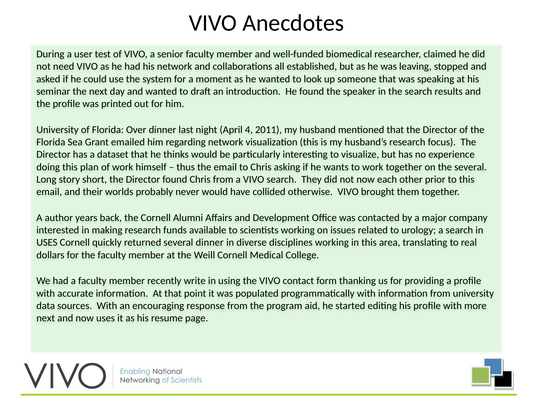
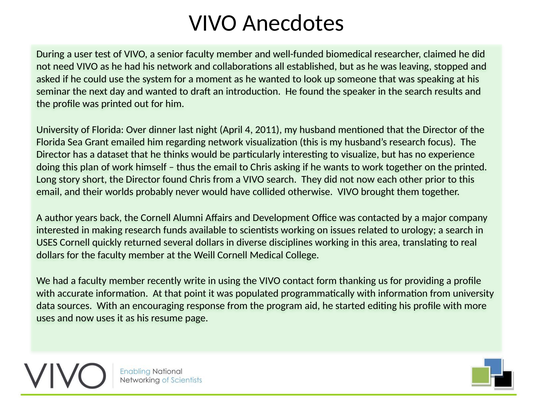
the several: several -> printed (471, 167)
several dinner: dinner -> dollars (210, 242)
next: next -> uses (46, 318)
